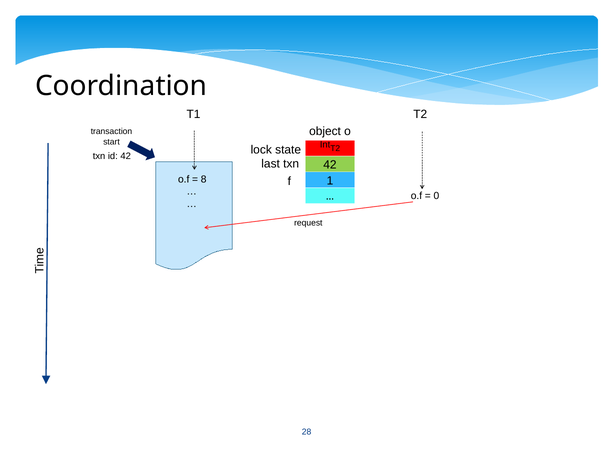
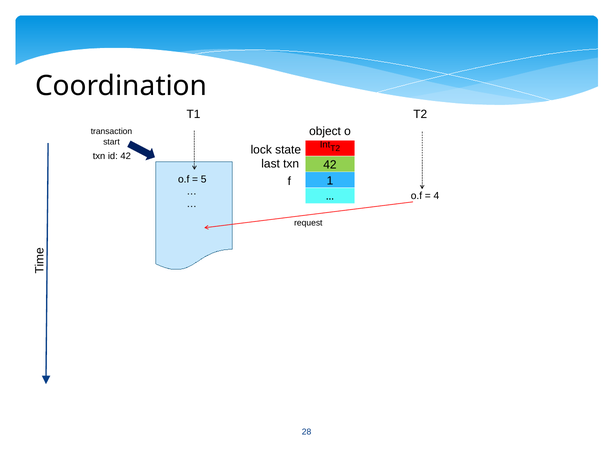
8: 8 -> 5 (204, 179)
0: 0 -> 4 (436, 196)
